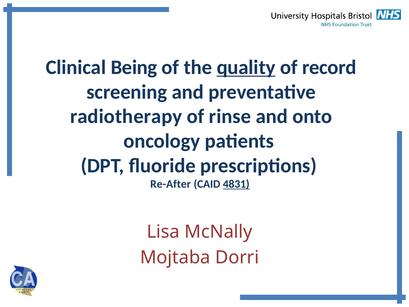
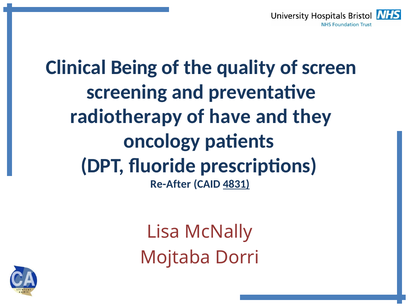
quality underline: present -> none (246, 67)
record: record -> screen (329, 67)
rinse: rinse -> have (230, 116)
onto: onto -> they (312, 116)
